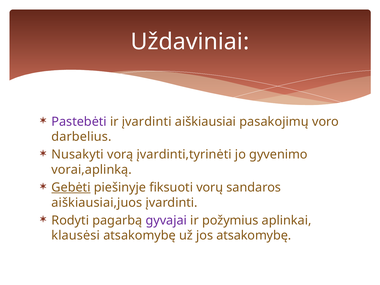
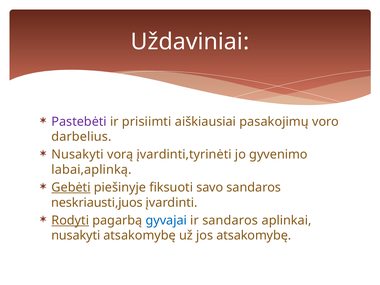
ir įvardinti: įvardinti -> prisiimti (147, 122)
vorai,aplinką: vorai,aplinką -> labai,aplinką (92, 170)
vorų: vorų -> savo (210, 187)
aiškiausiai,juos: aiškiausiai,juos -> neskriausti,juos (97, 203)
Rodyti underline: none -> present (70, 220)
gyvajai colour: purple -> blue (166, 220)
ir požymius: požymius -> sandaros (230, 220)
klausėsi: klausėsi -> nusakyti (76, 236)
